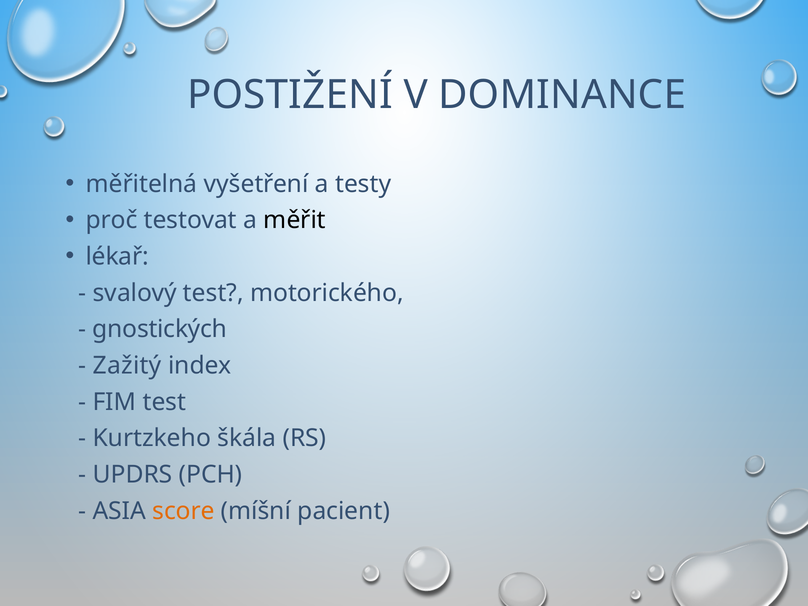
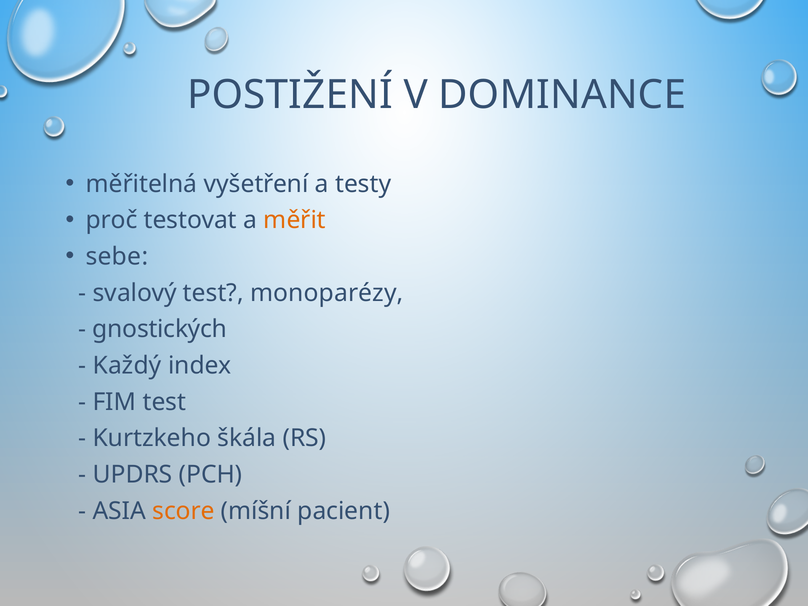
měřit colour: black -> orange (295, 220)
lékař: lékař -> sebe (117, 257)
motorického: motorického -> monoparézy (327, 293)
Zažitý: Zažitý -> Každý (127, 366)
